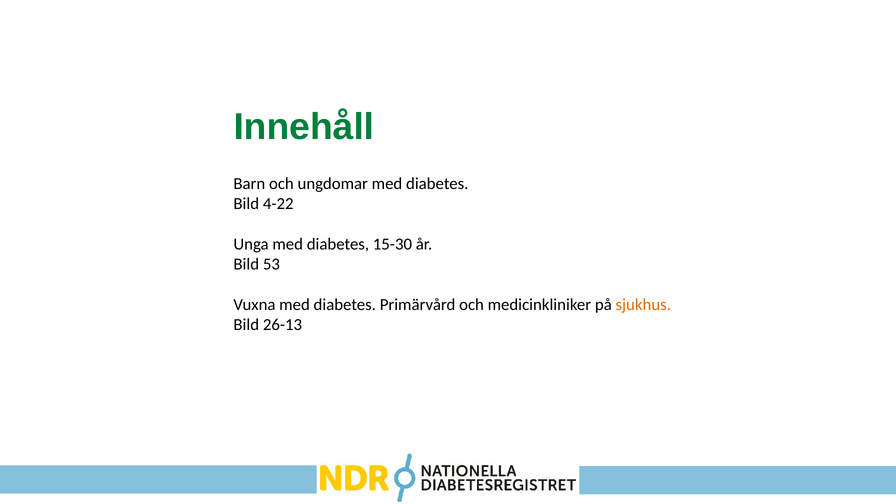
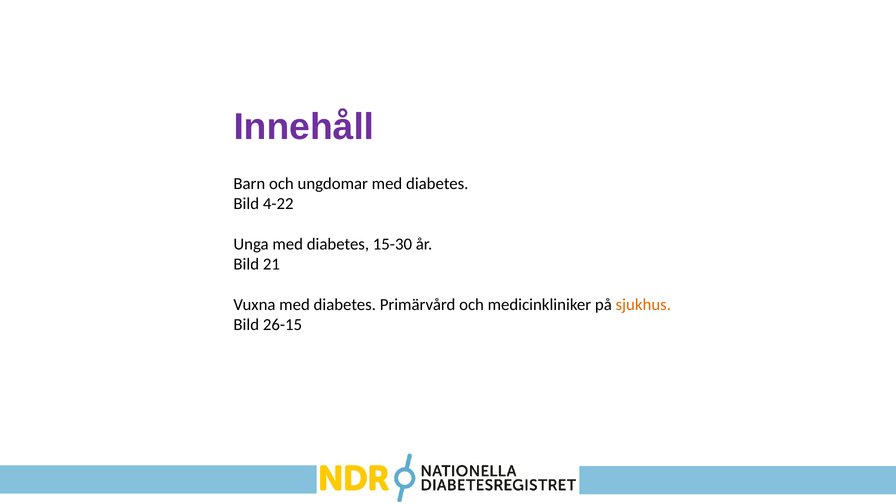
Innehåll colour: green -> purple (304, 127)
53: 53 -> 21 (271, 264)
26-13: 26-13 -> 26-15 (282, 325)
